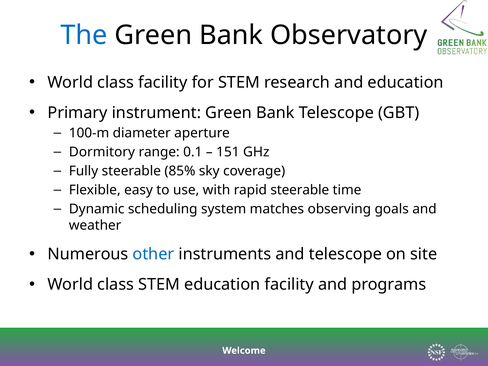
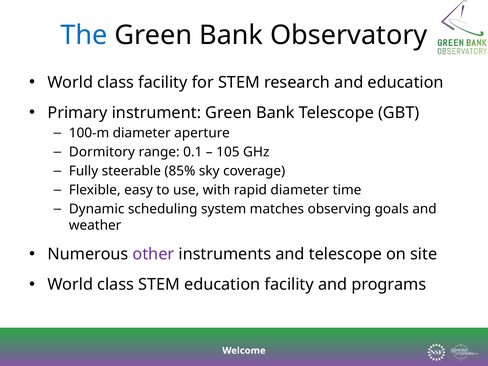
151: 151 -> 105 (228, 152)
rapid steerable: steerable -> diameter (300, 190)
other colour: blue -> purple (153, 254)
